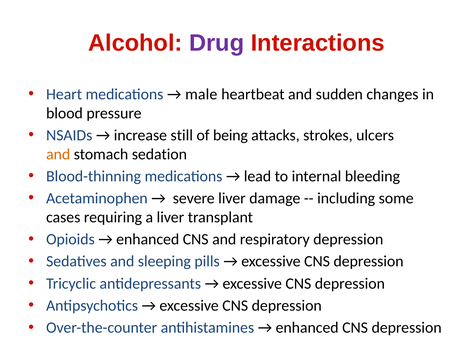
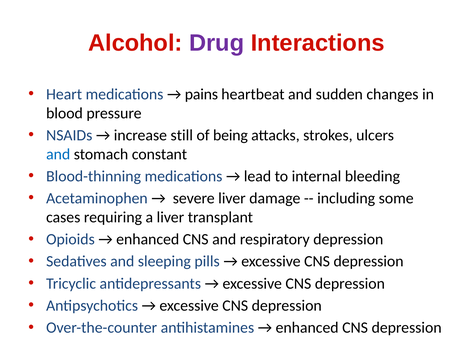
male: male -> pains (201, 94)
and colour: orange -> blue (58, 154)
sedation: sedation -> constant (159, 154)
